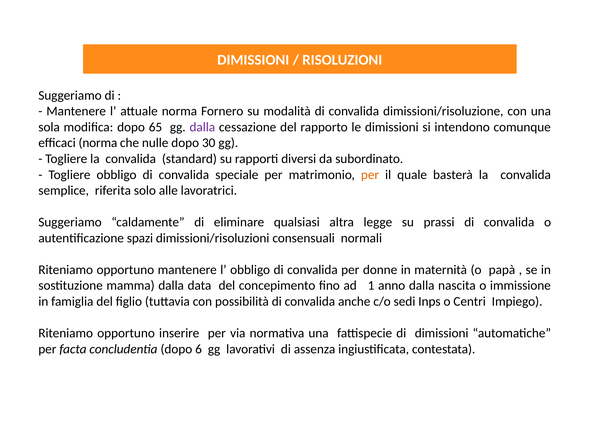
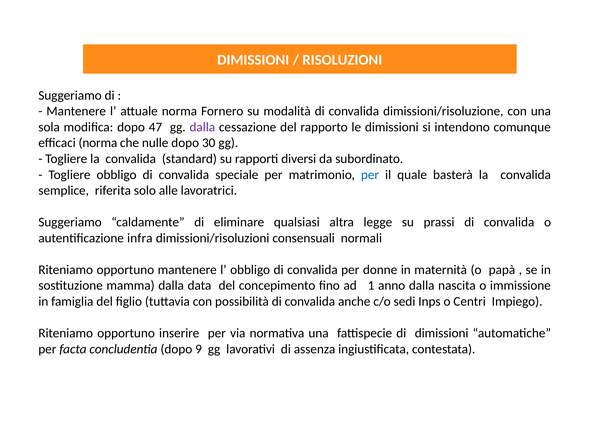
65: 65 -> 47 (155, 127)
per colour: orange -> blue (370, 175)
spazi: spazi -> infra (140, 238)
6: 6 -> 9 (199, 349)
